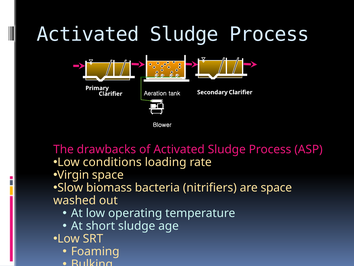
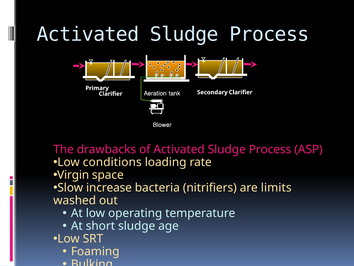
biomass: biomass -> increase (109, 187)
are space: space -> limits (276, 187)
